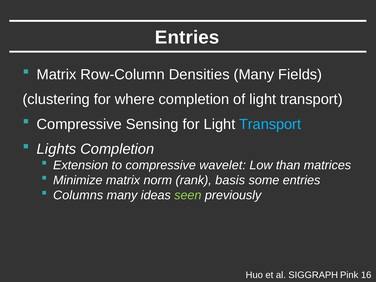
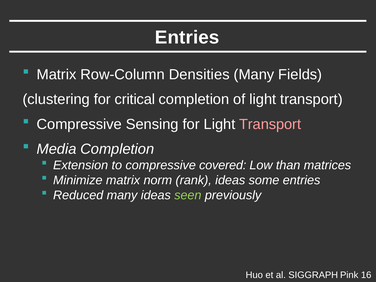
where: where -> critical (135, 99)
Transport colour: light blue -> pink (270, 124)
Lights: Lights -> Media (57, 149)
wavelet: wavelet -> covered (223, 165)
rank basis: basis -> ideas (230, 180)
Columns: Columns -> Reduced (78, 195)
